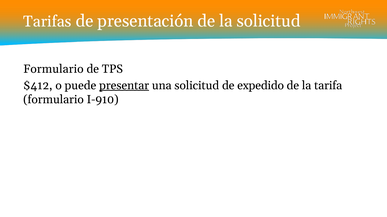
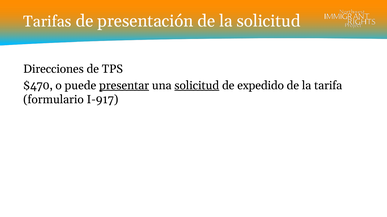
Formulario: Formulario -> Direcciones (53, 69)
$412: $412 -> $470 (38, 86)
solicitud underline: none -> present (197, 86)
I-910: I-910 -> I-917 (102, 100)
